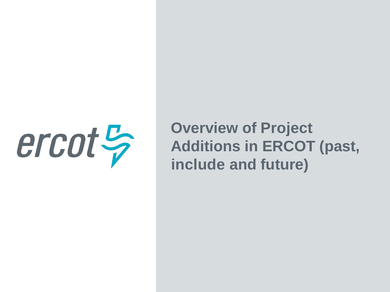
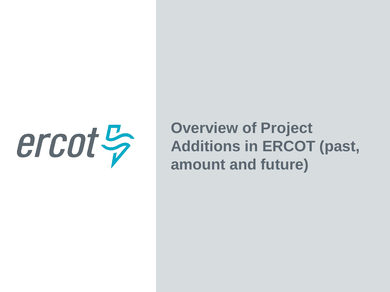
include: include -> amount (198, 165)
